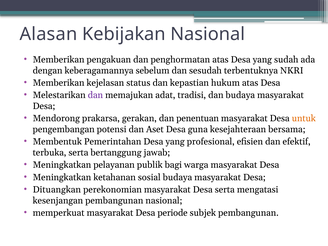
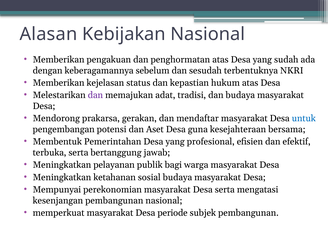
penentuan: penentuan -> mendaftar (198, 118)
untuk colour: orange -> blue (304, 118)
Dituangkan: Dituangkan -> Mempunyai (57, 190)
